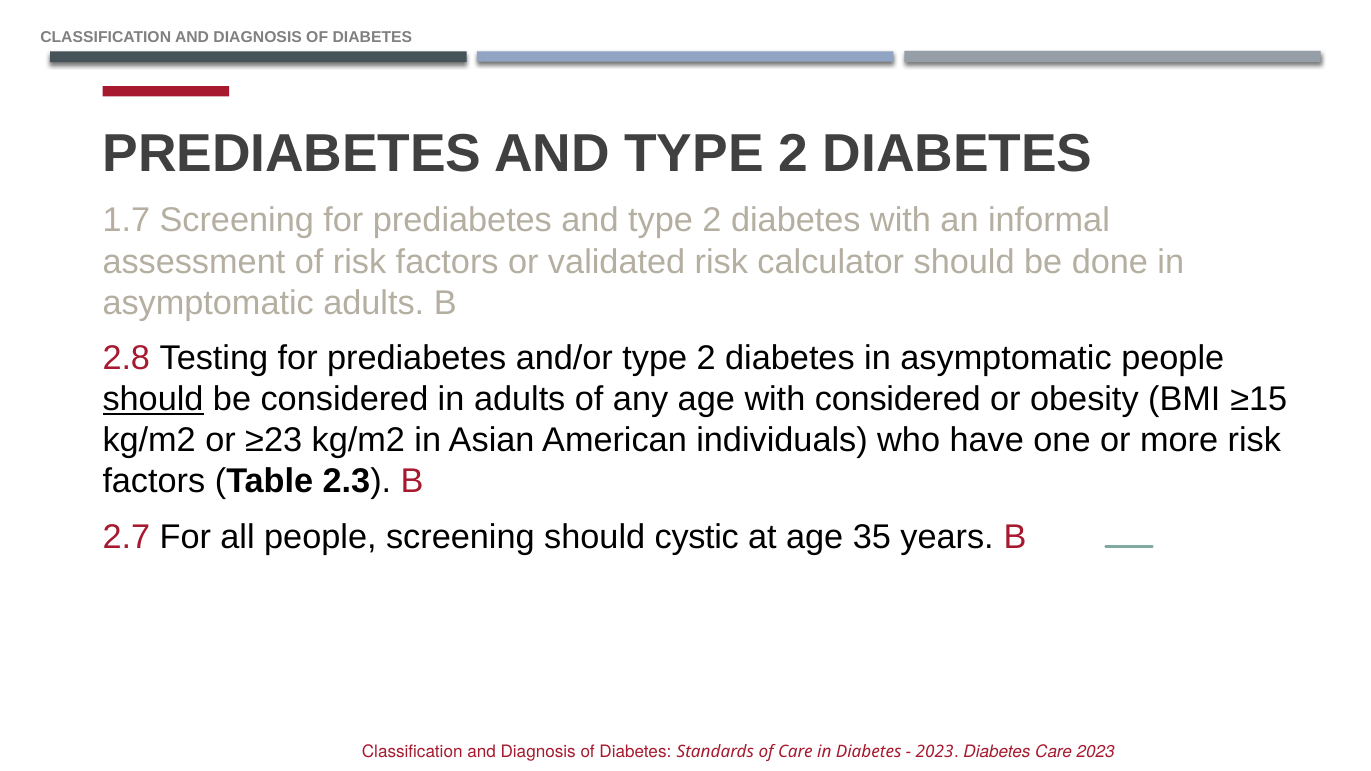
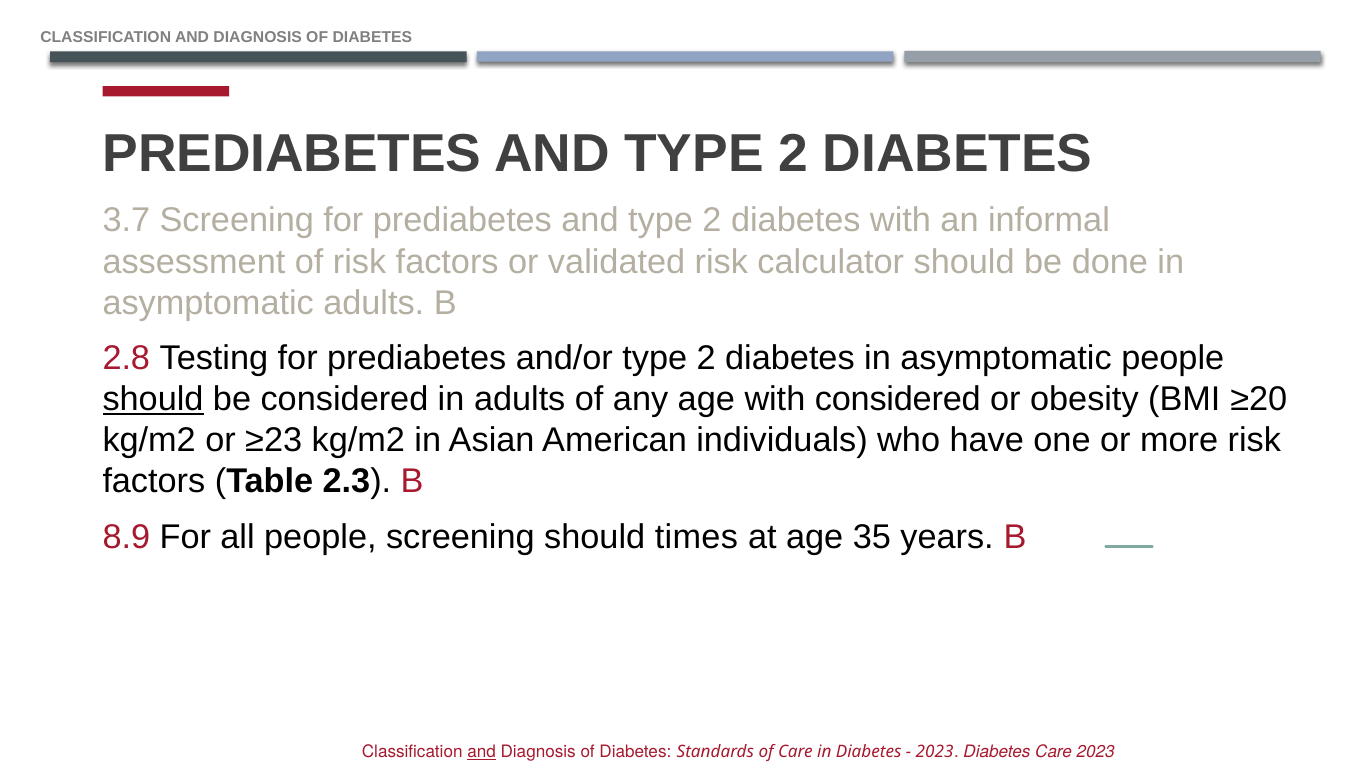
1.7: 1.7 -> 3.7 (126, 221)
≥15: ≥15 -> ≥20 (1259, 399)
2.7: 2.7 -> 8.9 (126, 537)
cystic: cystic -> times (696, 537)
and underline: none -> present (482, 752)
